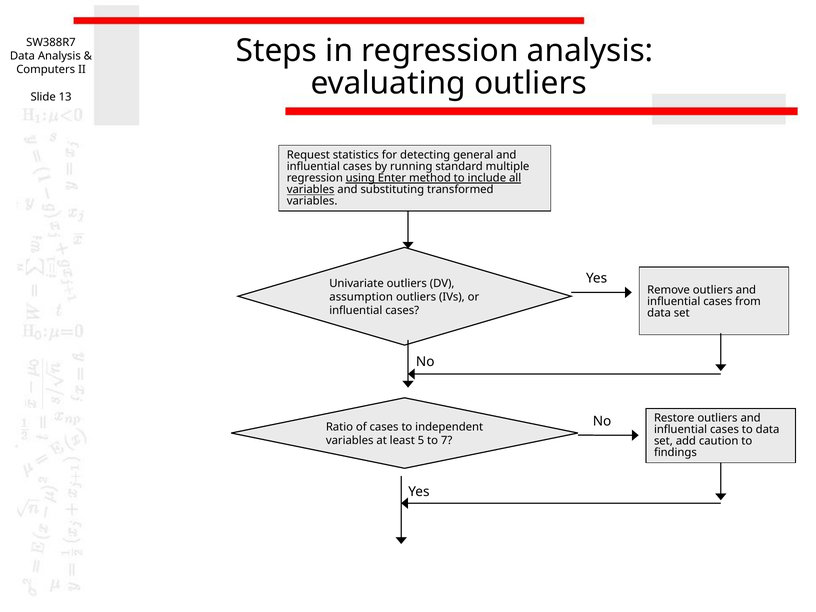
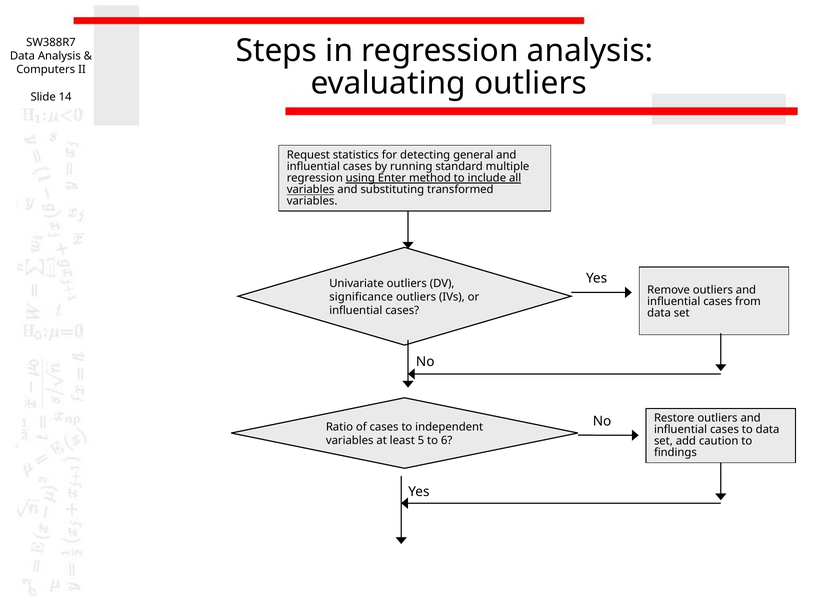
13: 13 -> 14 (65, 97)
assumption: assumption -> significance (361, 297)
7: 7 -> 6 (447, 441)
